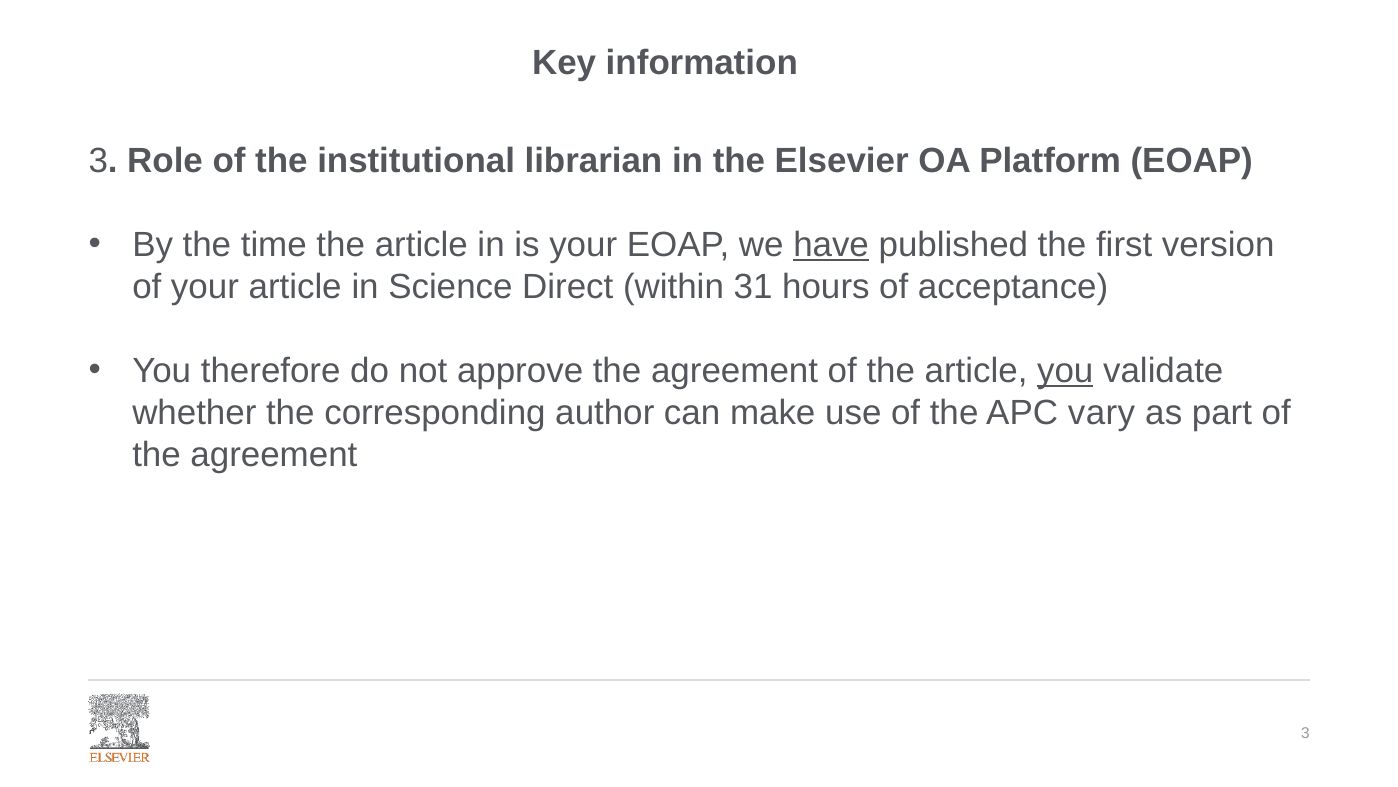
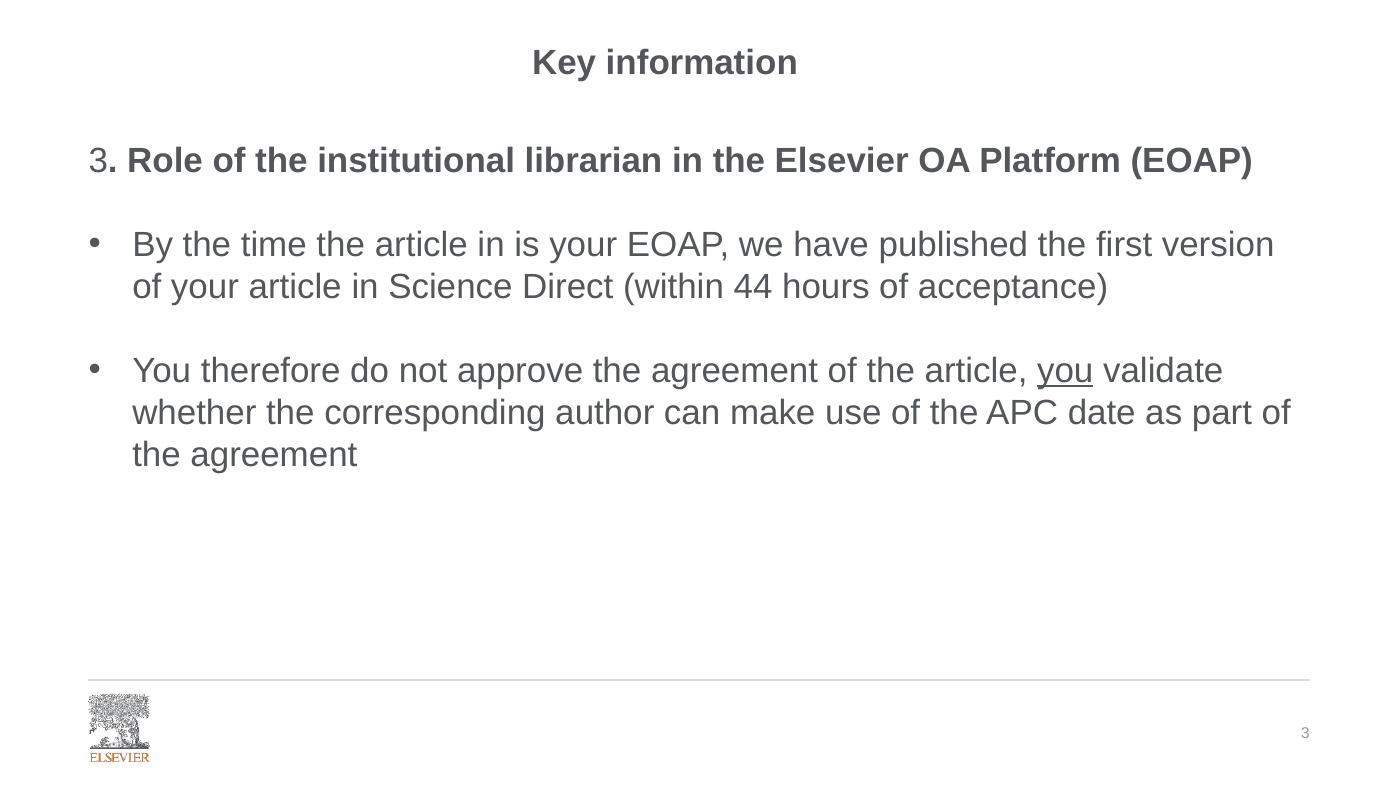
have underline: present -> none (831, 245)
31: 31 -> 44 (753, 287)
vary: vary -> date (1102, 412)
